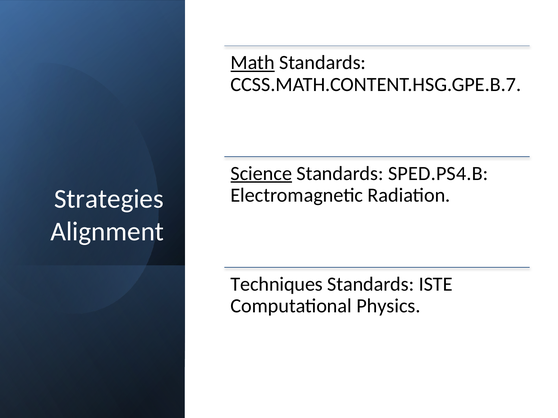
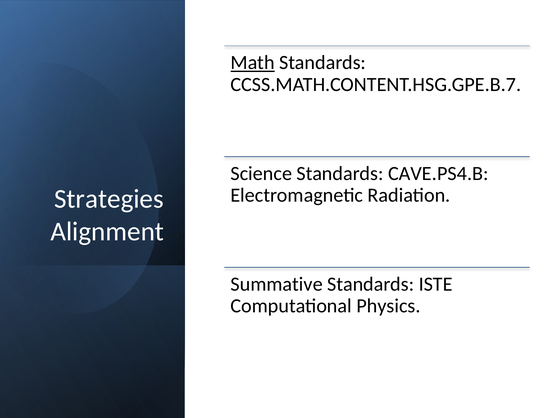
Science underline: present -> none (261, 174)
SPED.PS4.B: SPED.PS4.B -> CAVE.PS4.B (438, 174)
Techniques: Techniques -> Summative (277, 284)
